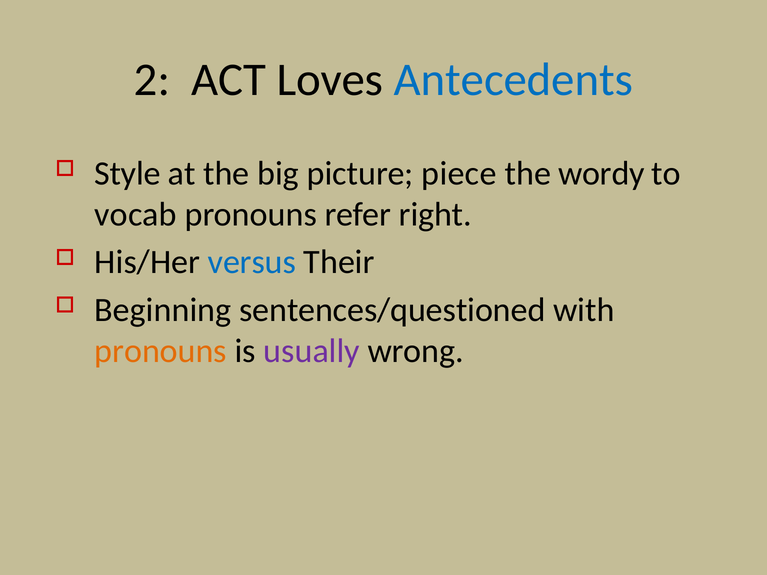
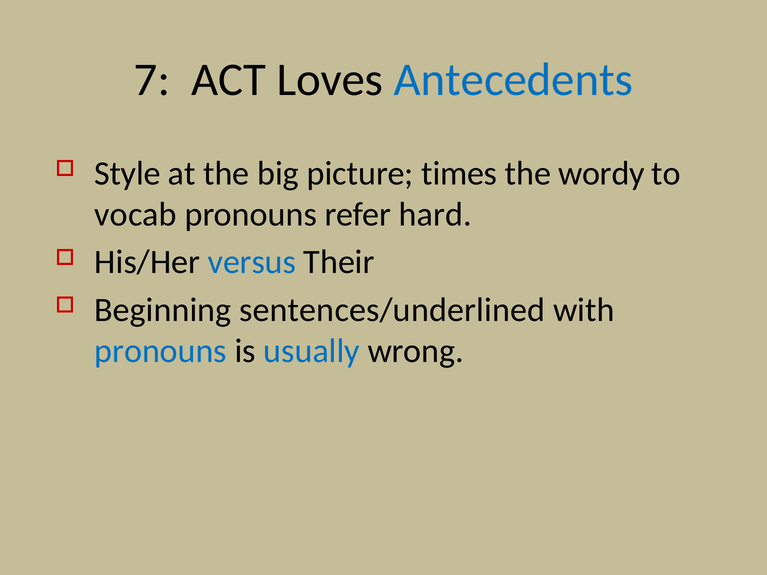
2: 2 -> 7 (152, 80)
piece: piece -> times (459, 174)
right: right -> hard (435, 215)
sentences/questioned: sentences/questioned -> sentences/underlined (392, 310)
pronouns colour: orange -> blue (161, 351)
usually colour: purple -> blue (312, 351)
